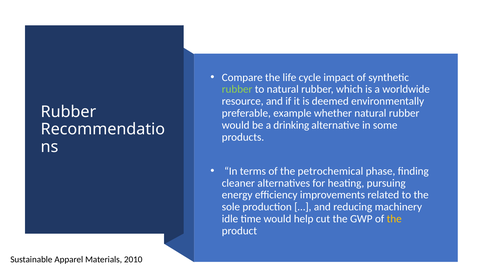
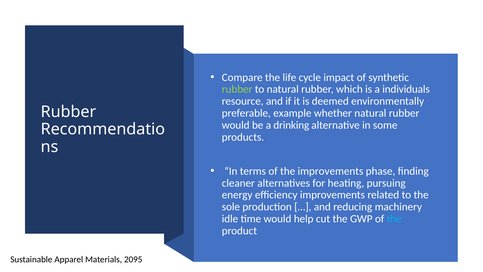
worldwide: worldwide -> individuals (406, 89)
the petrochemical: petrochemical -> improvements (330, 171)
the colour: yellow -> light blue (394, 219)
2010: 2010 -> 2095 (133, 259)
